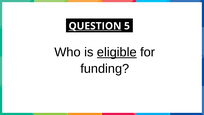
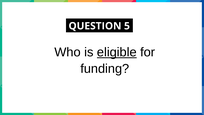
QUESTION underline: present -> none (95, 26)
